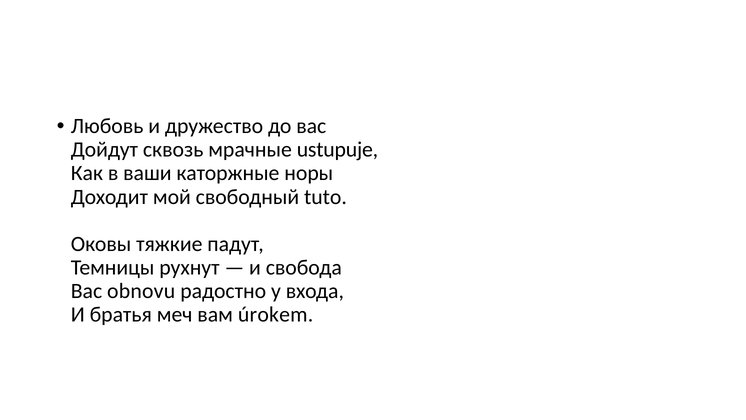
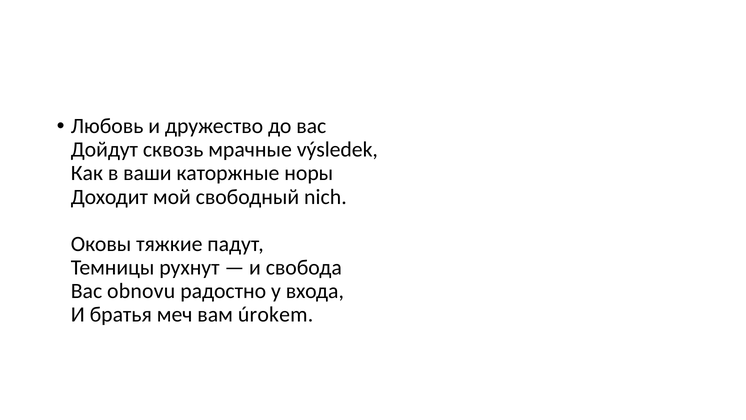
ustupuje: ustupuje -> výsledek (337, 150)
tuto: tuto -> nich (325, 197)
